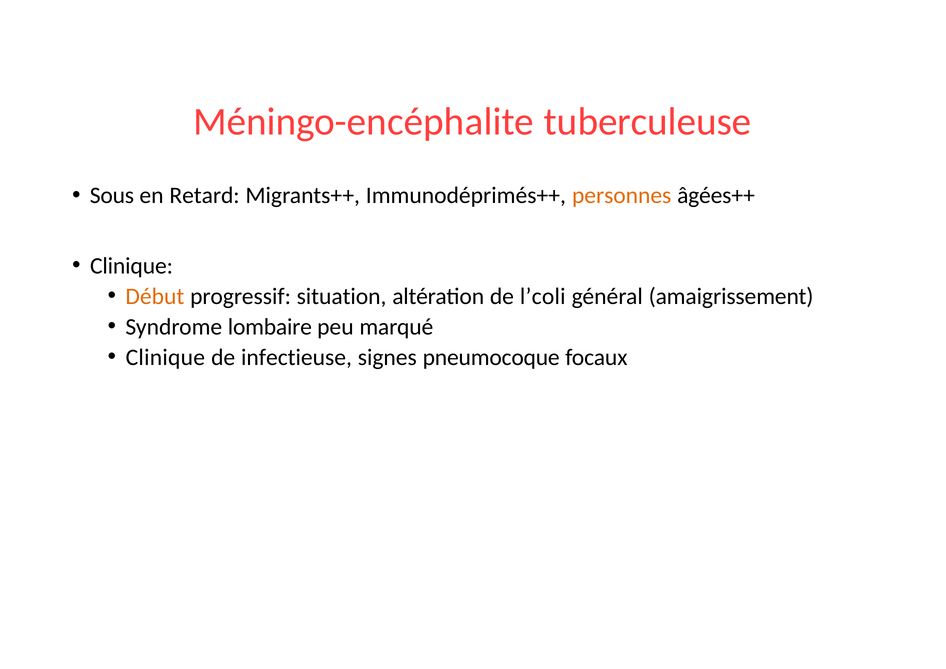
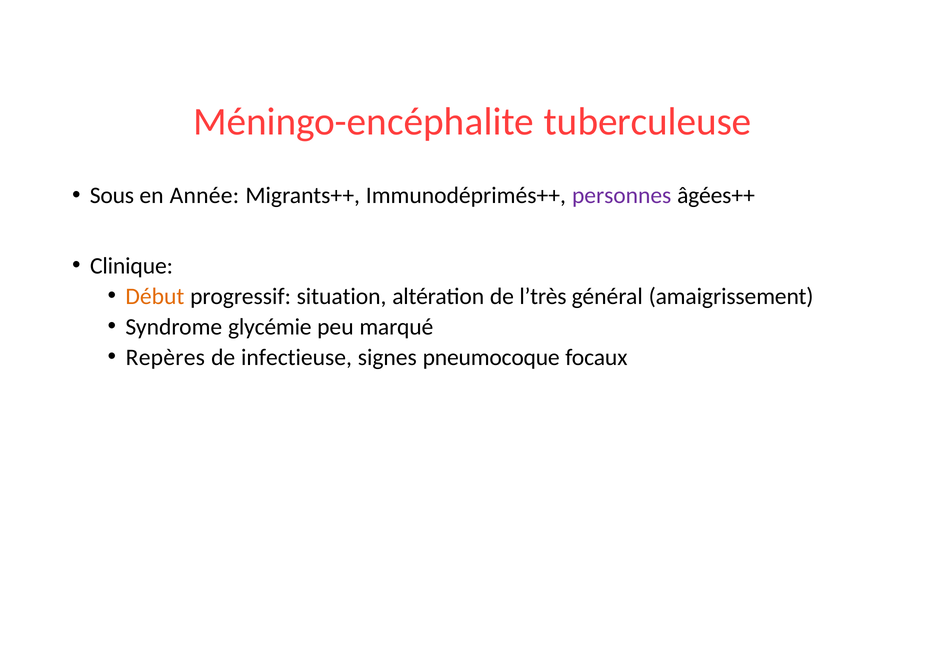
Retard: Retard -> Année (204, 196)
personnes colour: orange -> purple (622, 196)
l’coli: l’coli -> l’très (543, 296)
lombaire: lombaire -> glycémie (270, 327)
Clinique: Clinique -> Repères (165, 357)
